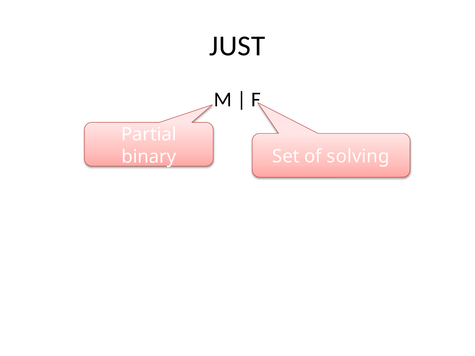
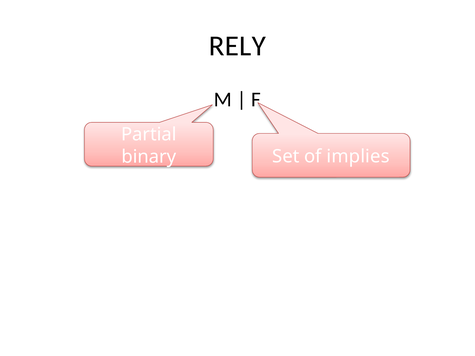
JUST: JUST -> RELY (237, 46)
solving: solving -> implies (358, 157)
